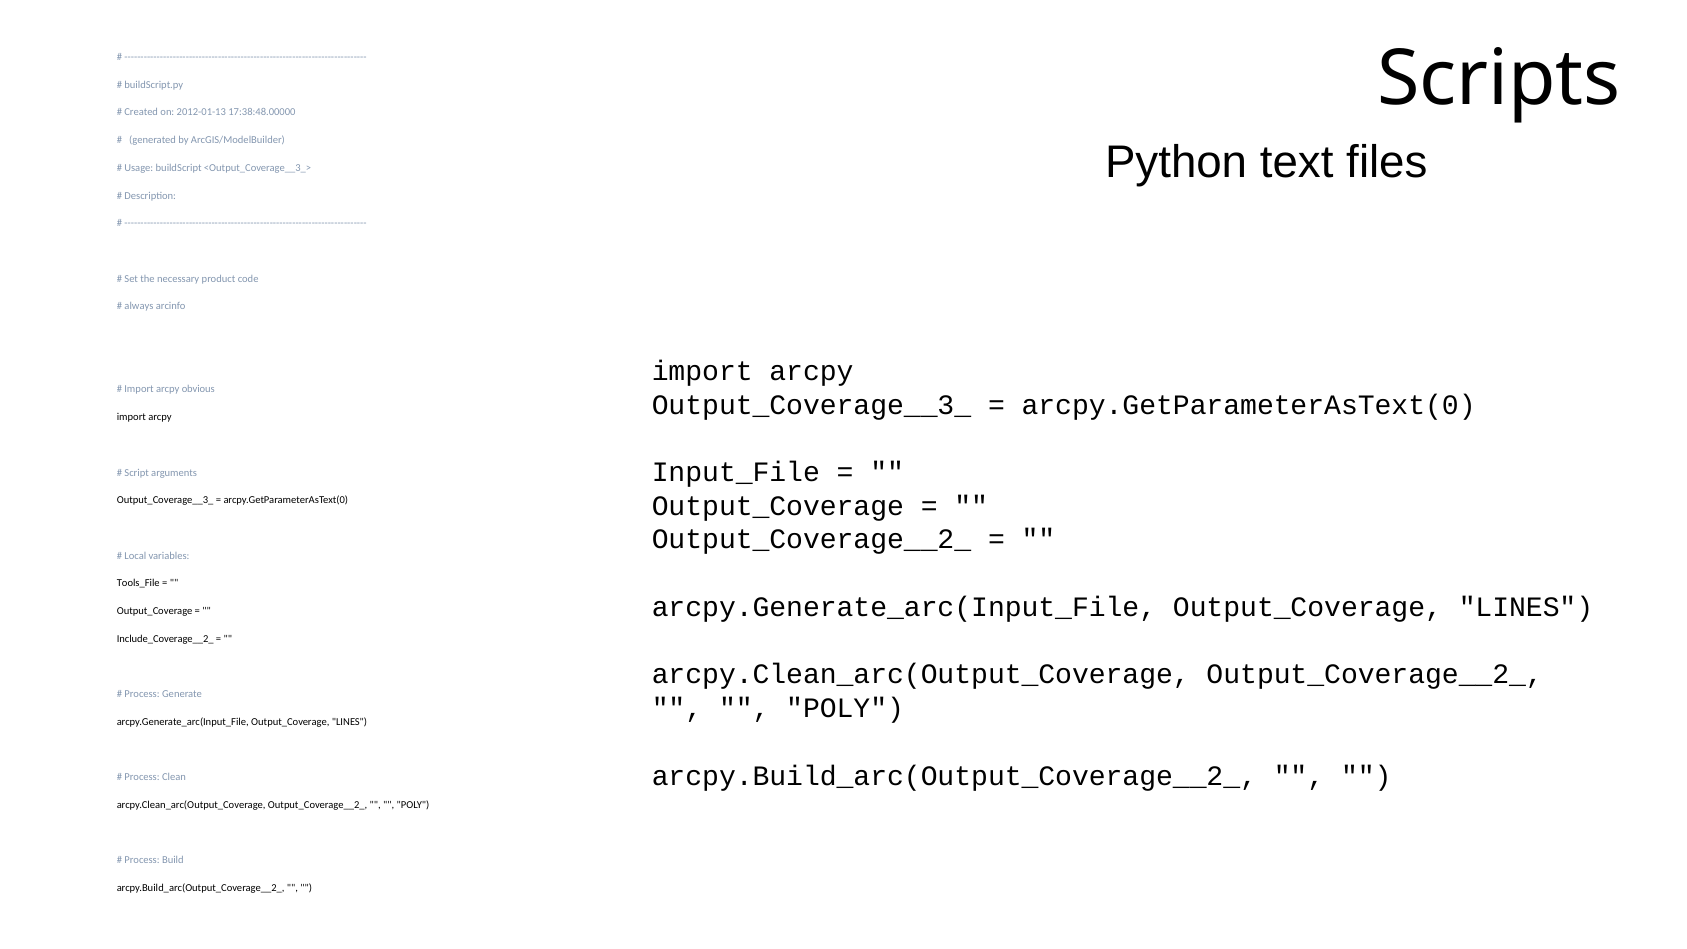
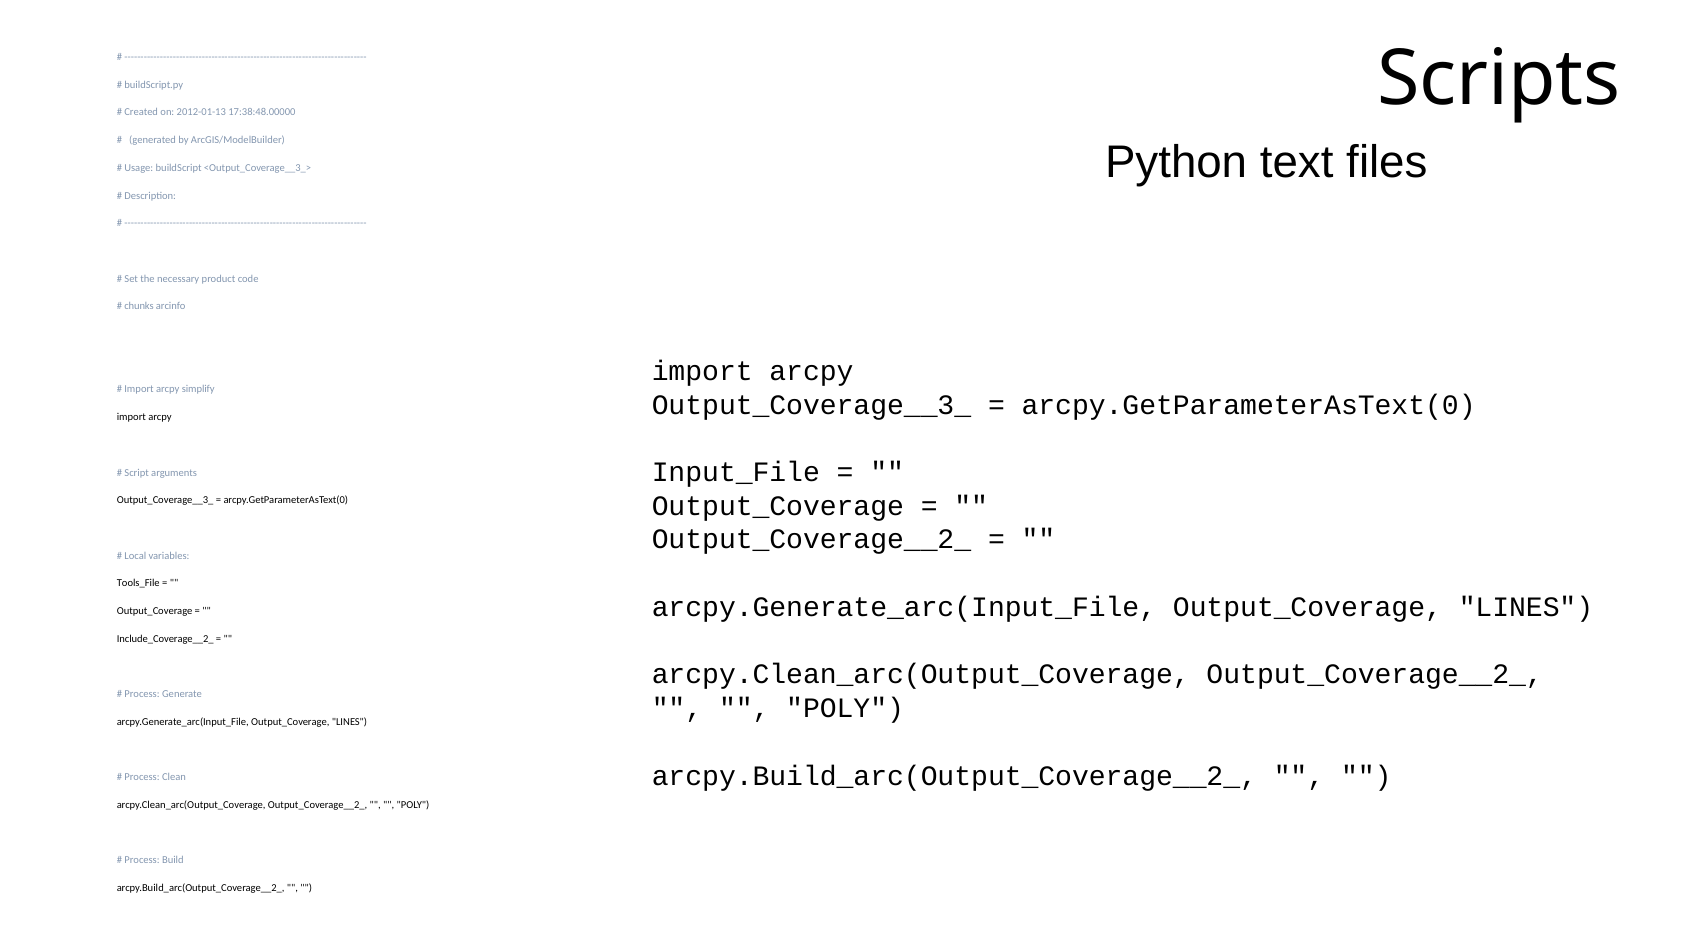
always: always -> chunks (139, 306)
obvious: obvious -> simplify (198, 389)
